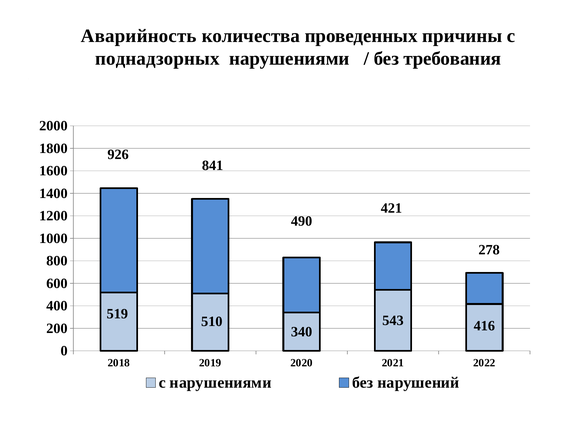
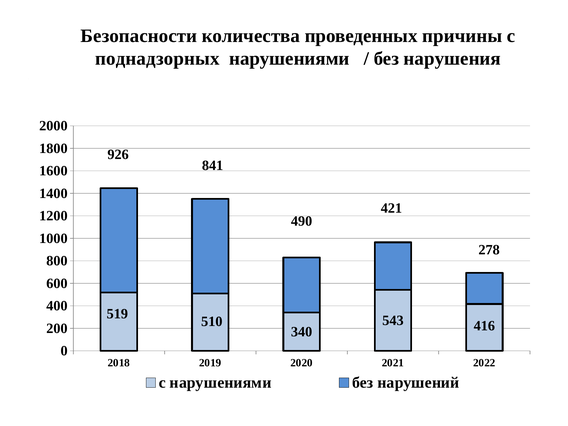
Аварийность: Аварийность -> Безопасности (139, 36)
требования: требования -> нарушения (452, 59)
